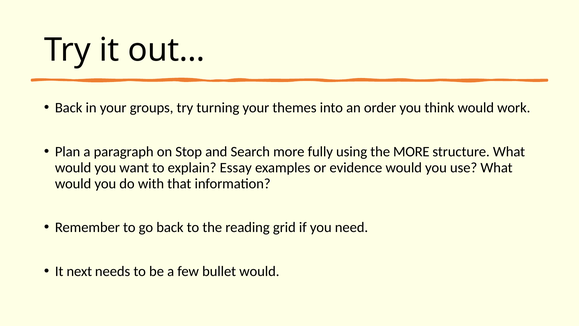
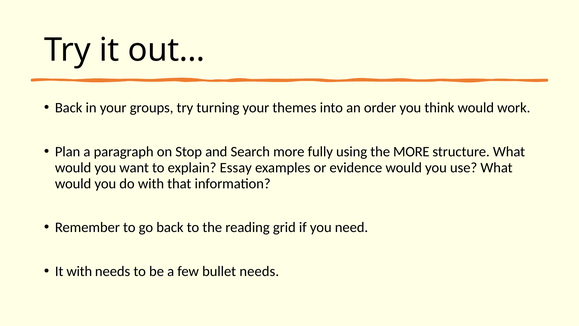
It next: next -> with (79, 271)
bullet would: would -> needs (259, 271)
